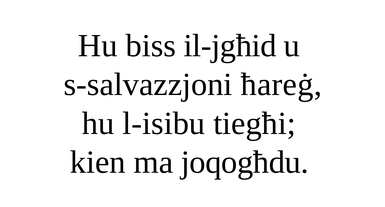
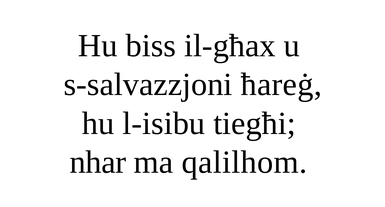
il-jgħid: il-jgħid -> il-għax (230, 46)
kien: kien -> nhar (98, 162)
joqogħdu: joqogħdu -> qalilhom (244, 162)
